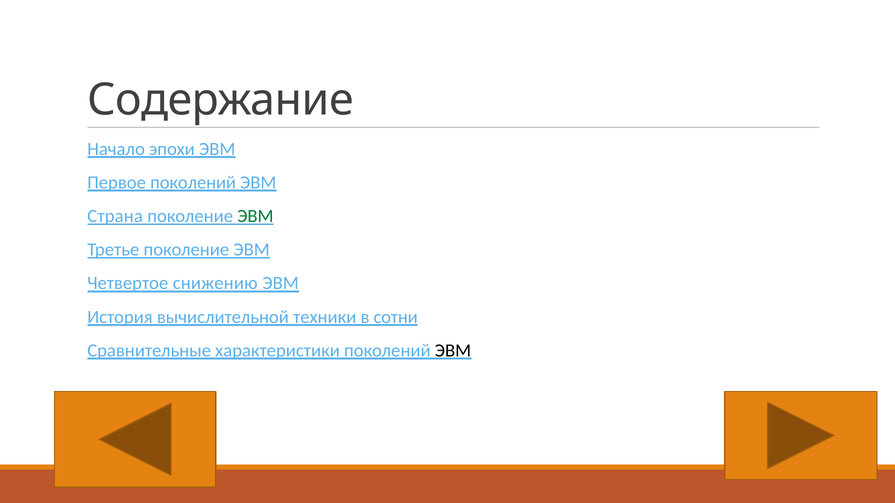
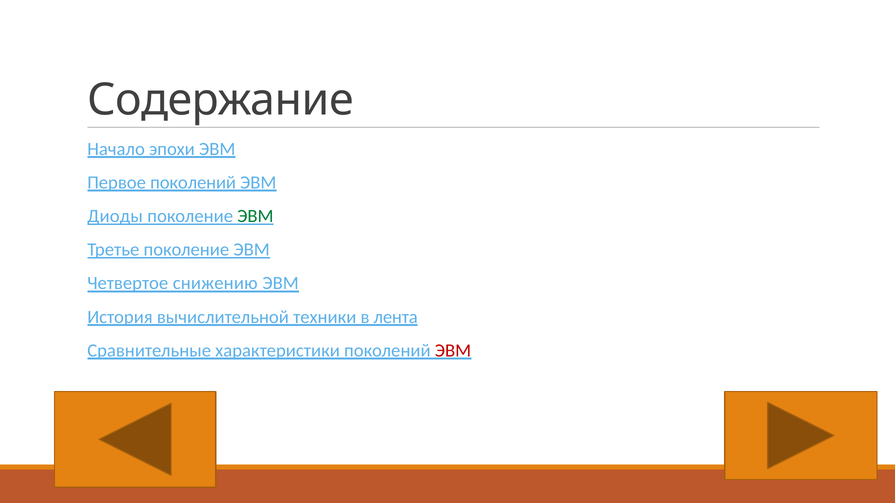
Страна: Страна -> Диоды (115, 216)
сотни: сотни -> лента (396, 317)
ЭВМ colour: black -> red (453, 351)
